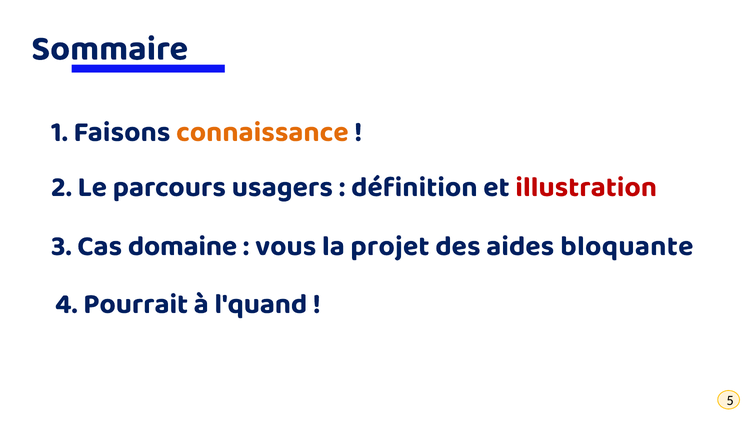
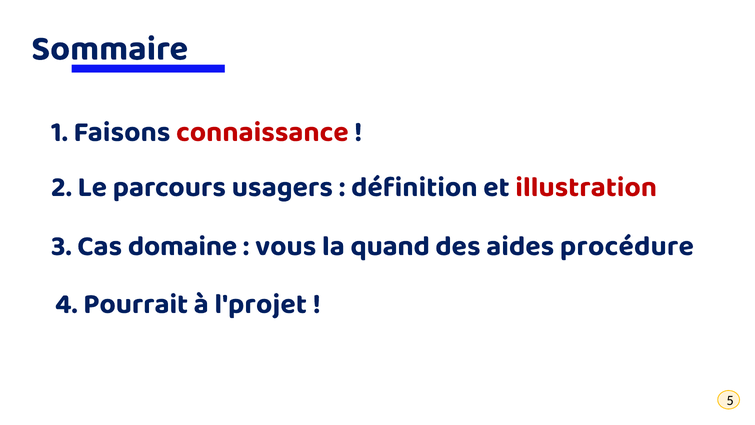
connaissance colour: orange -> red (262, 131)
projet: projet -> quand (390, 245)
bloquante: bloquante -> procédure (627, 245)
l'quand: l'quand -> l'projet (261, 303)
